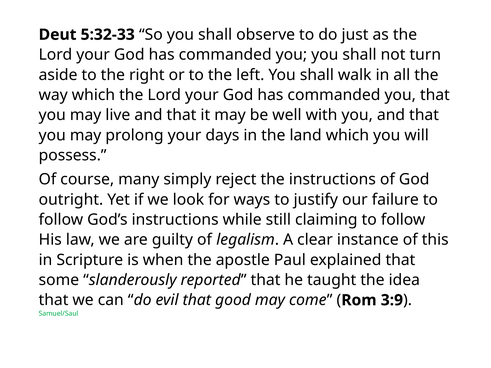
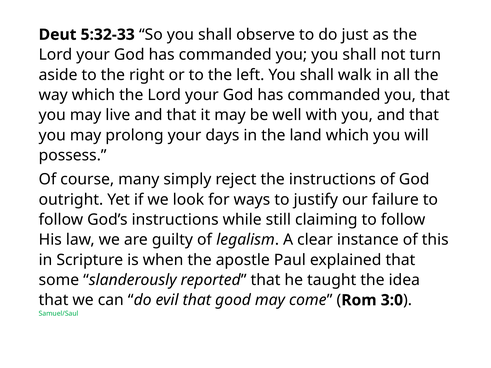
3:9: 3:9 -> 3:0 (392, 300)
